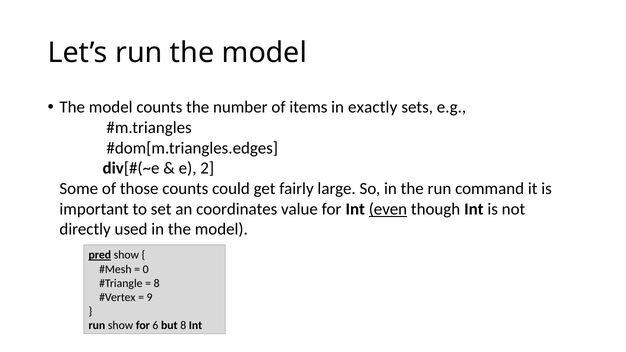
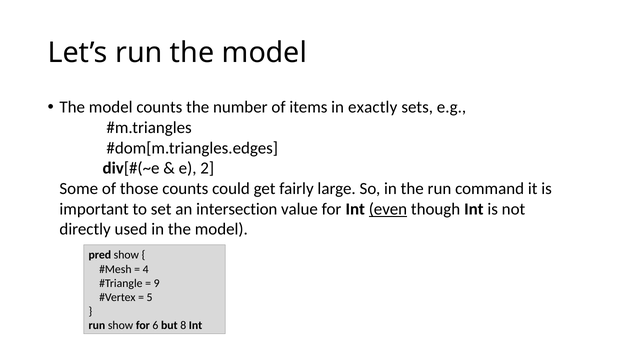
coordinates: coordinates -> intersection (237, 209)
pred underline: present -> none (100, 255)
0: 0 -> 4 (146, 269)
8: 8 -> 9 (157, 283)
9: 9 -> 5 (150, 297)
